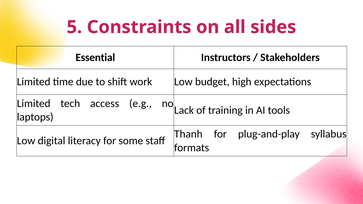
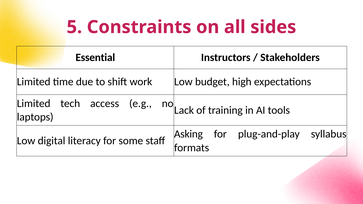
Thanh: Thanh -> Asking (188, 134)
